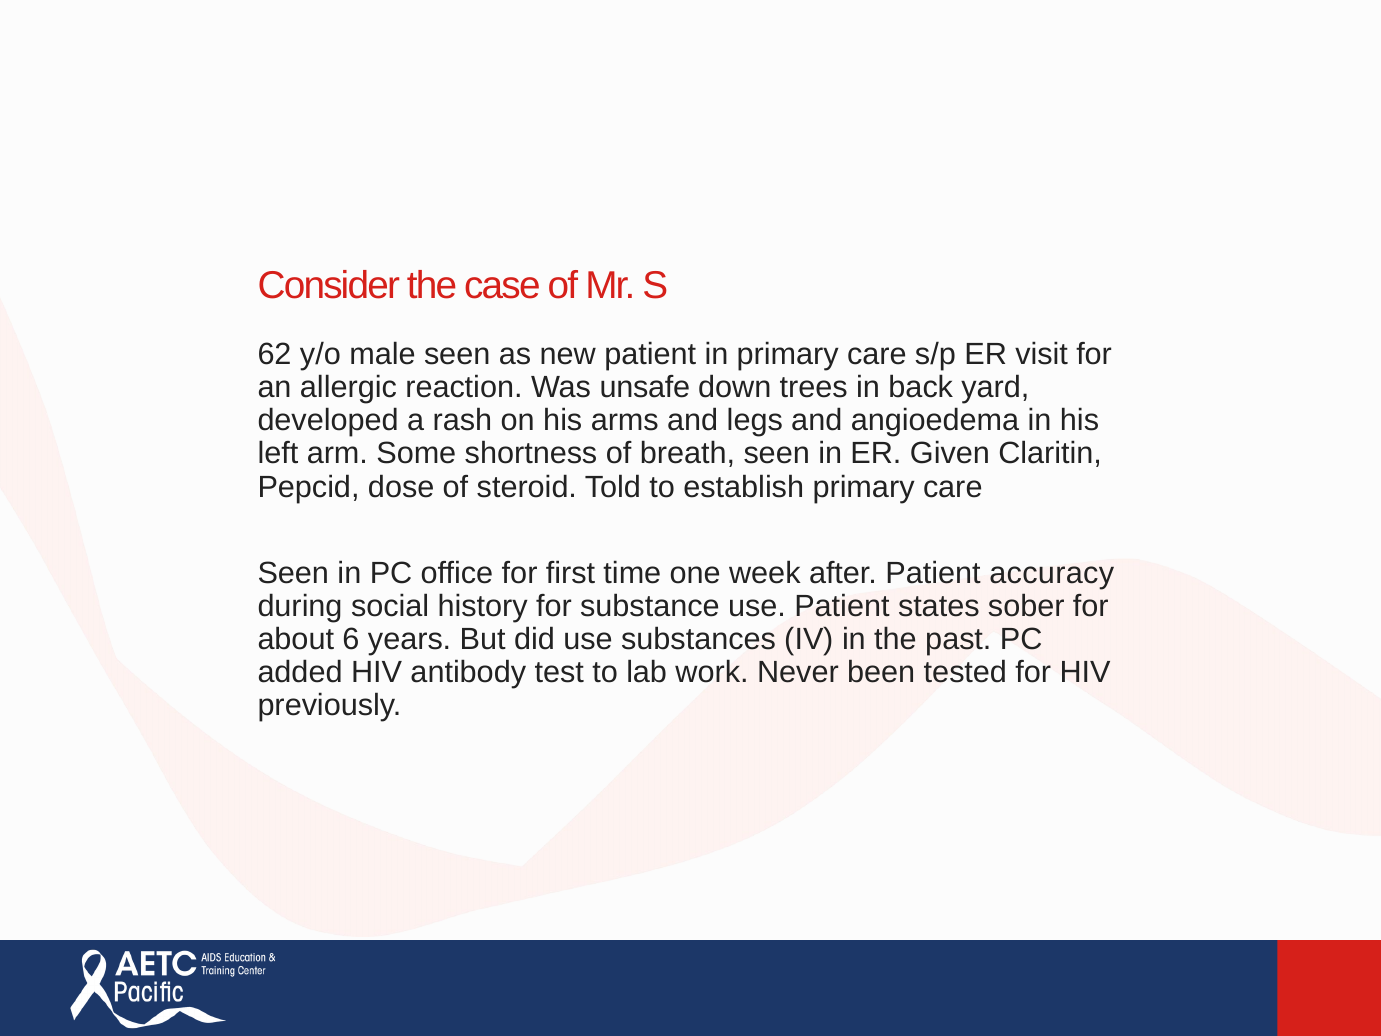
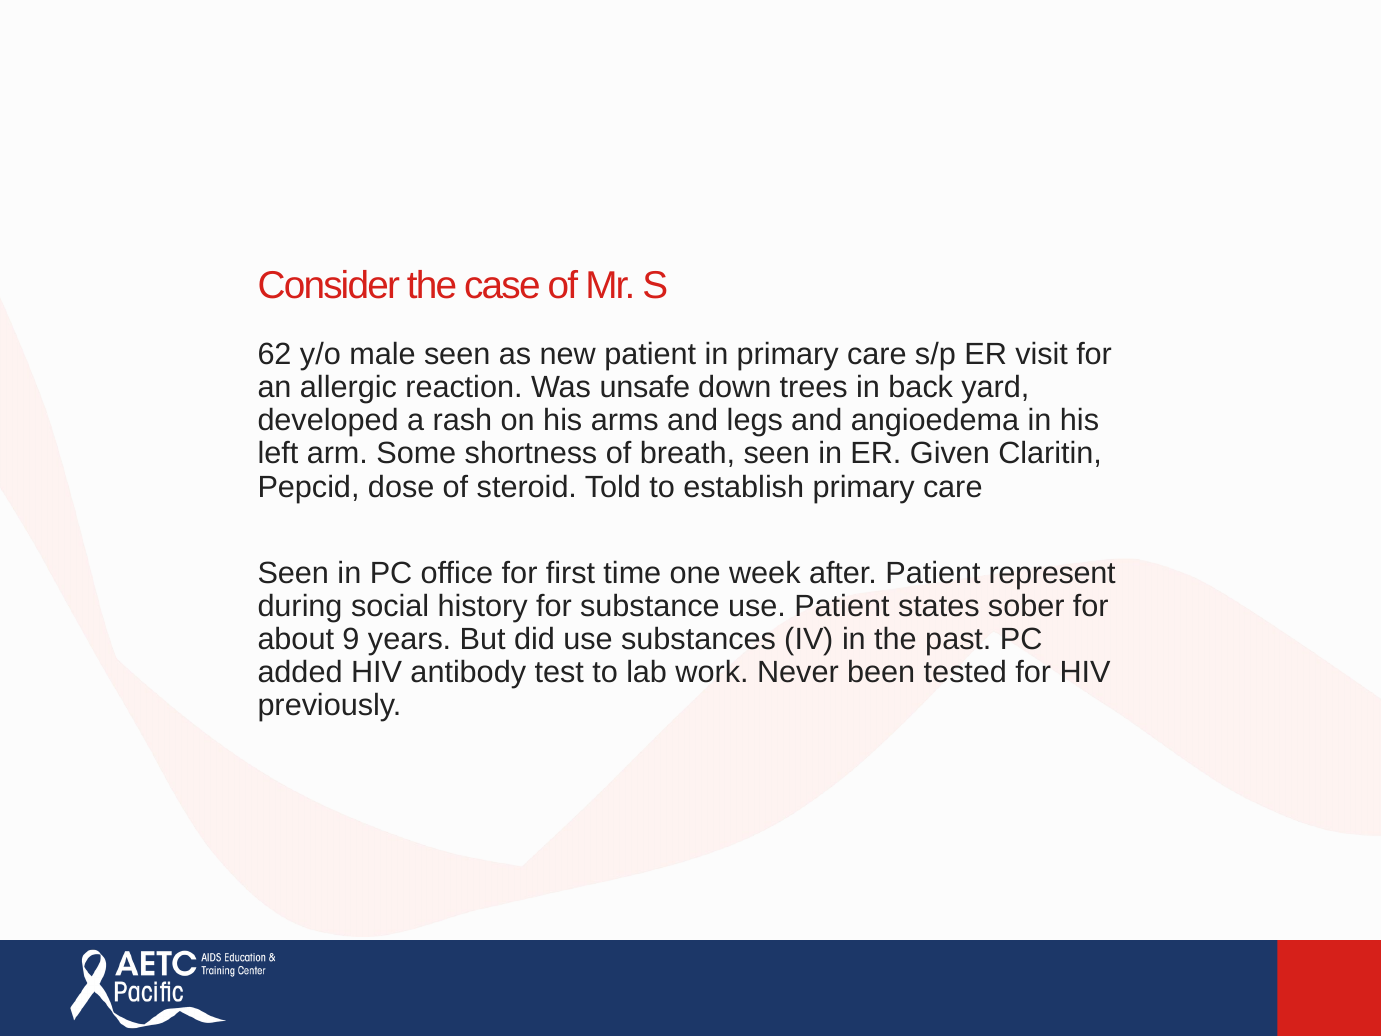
accuracy: accuracy -> represent (1052, 573)
6: 6 -> 9 (351, 639)
